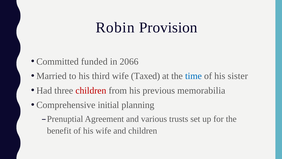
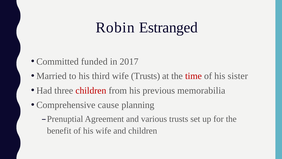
Provision: Provision -> Estranged (168, 27)
2066: 2066 -> 2017 (129, 61)
wife Taxed: Taxed -> Trusts (145, 76)
time colour: blue -> red (193, 76)
initial: initial -> cause (108, 105)
